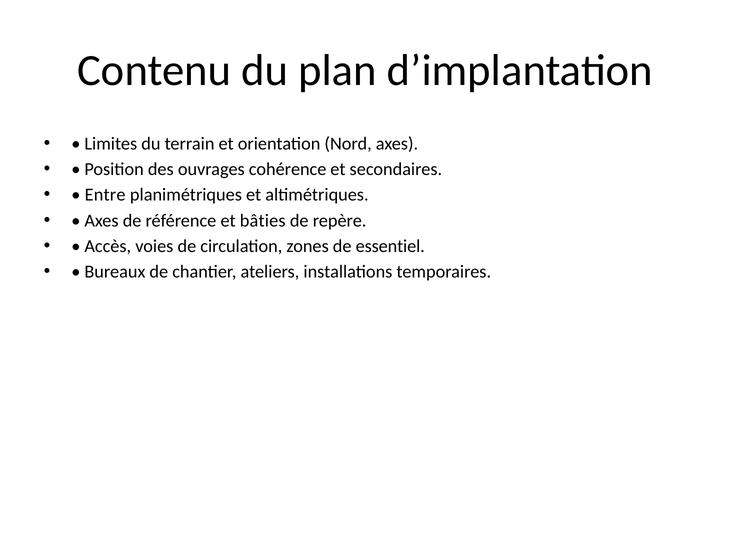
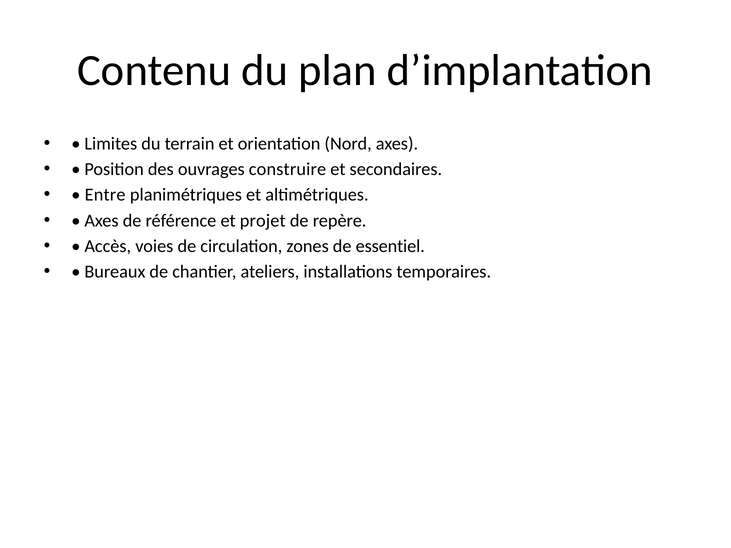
cohérence: cohérence -> construire (287, 169)
bâties: bâties -> projet (263, 221)
